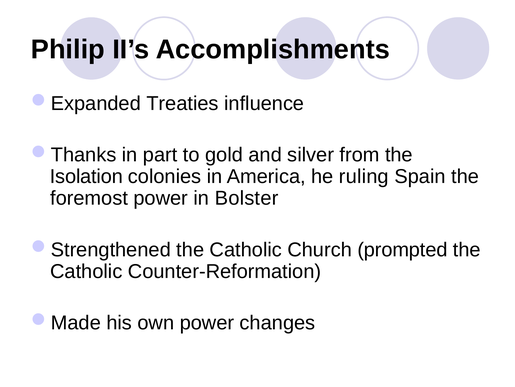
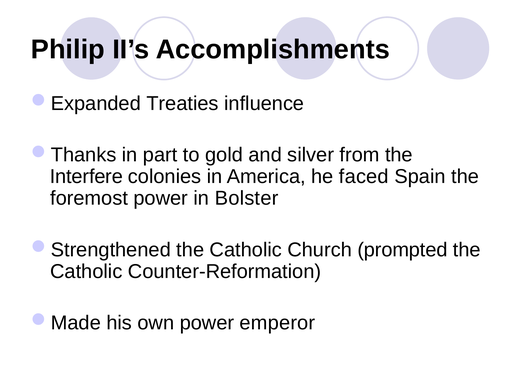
Isolation: Isolation -> Interfere (86, 176)
ruling: ruling -> faced (364, 176)
changes: changes -> emperor (277, 322)
